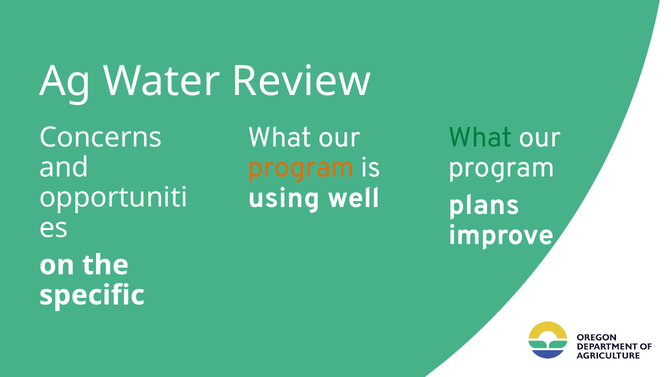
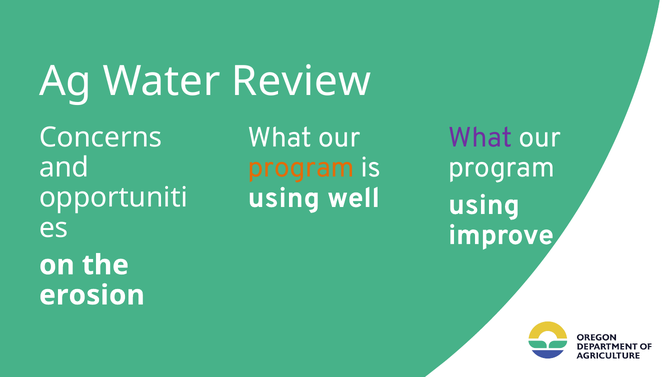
What colour: green -> purple (480, 138)
plans: plans -> using (484, 205)
specific: specific -> erosion (92, 296)
